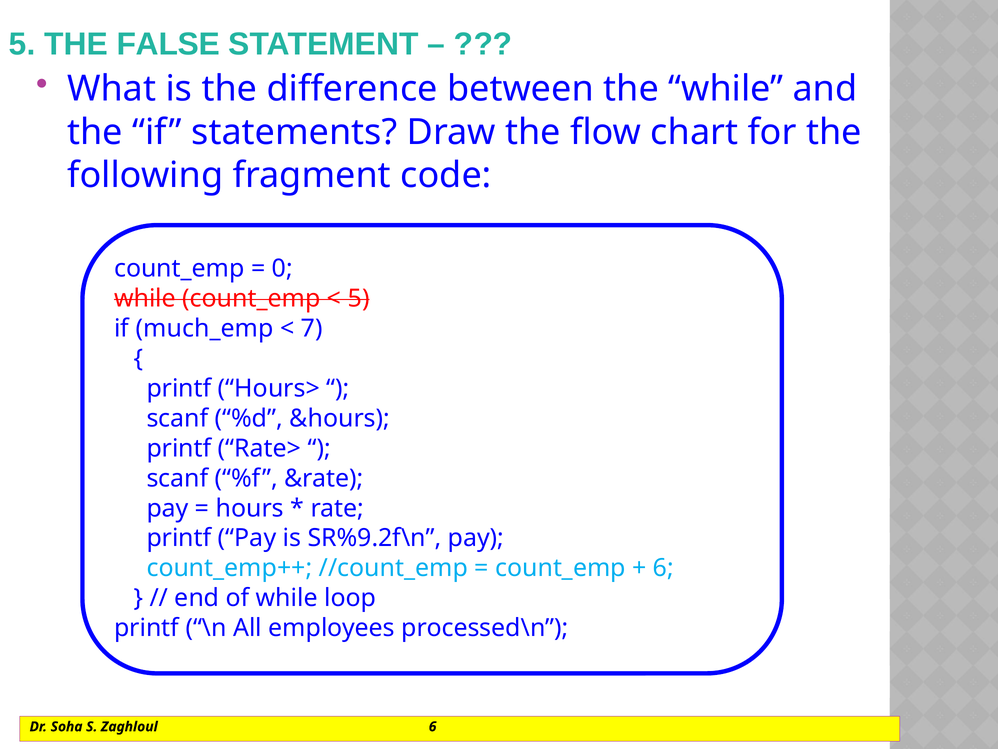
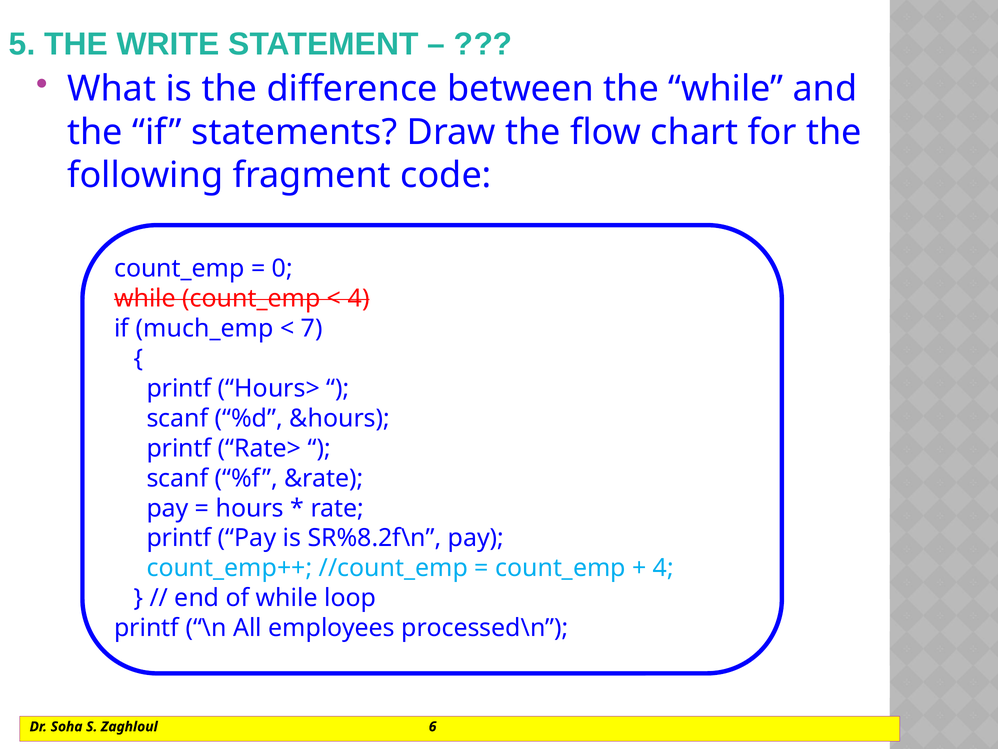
FALSE: FALSE -> WRITE (168, 44)
5: 5 -> 4 (359, 298)
SR%9.2f\n: SR%9.2f\n -> SR%8.2f\n (374, 538)
6: 6 -> 4 (663, 568)
